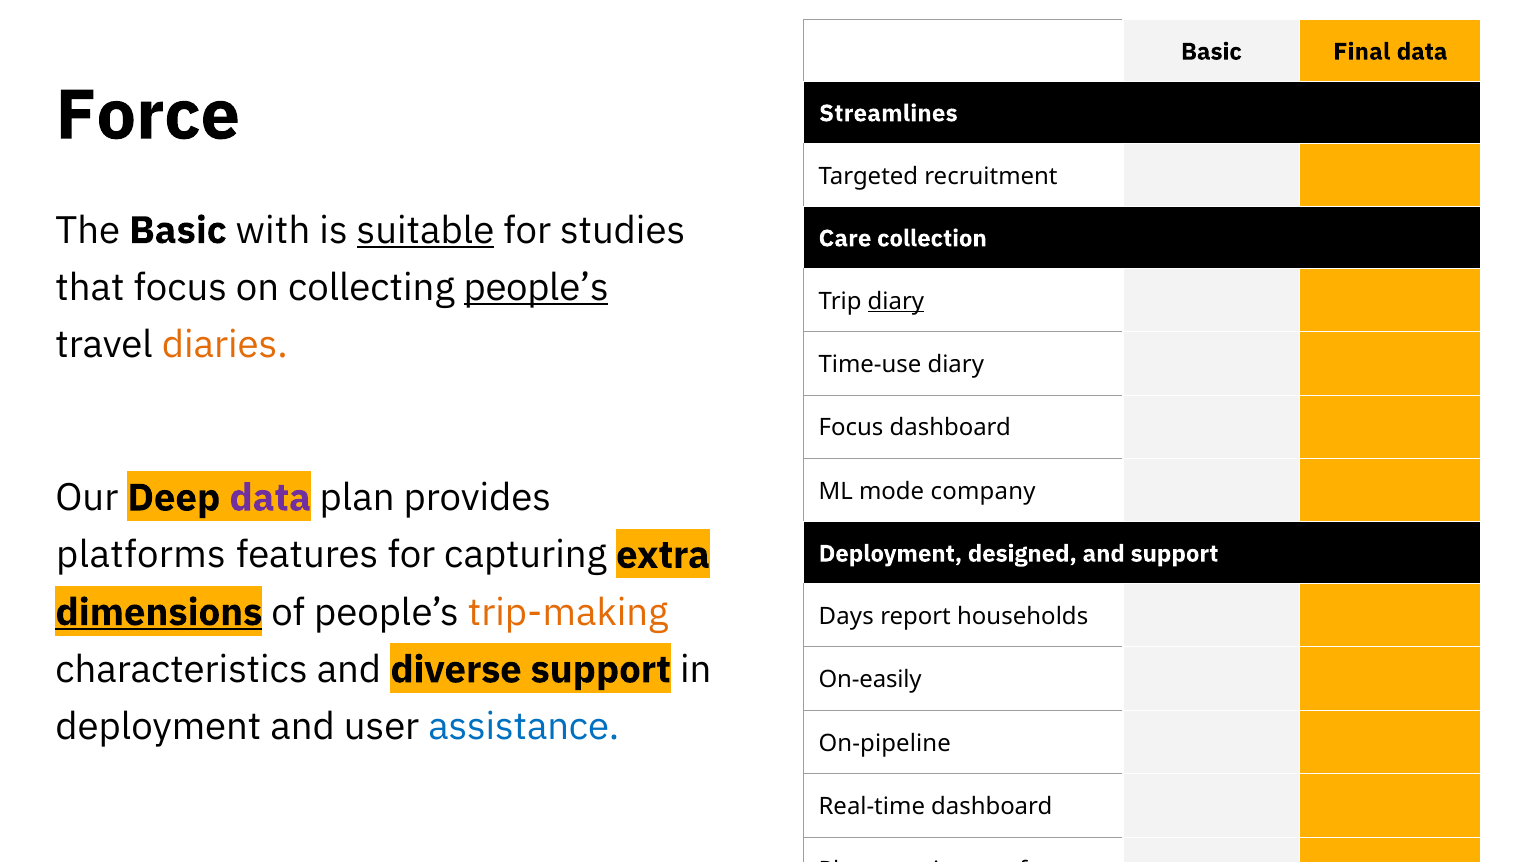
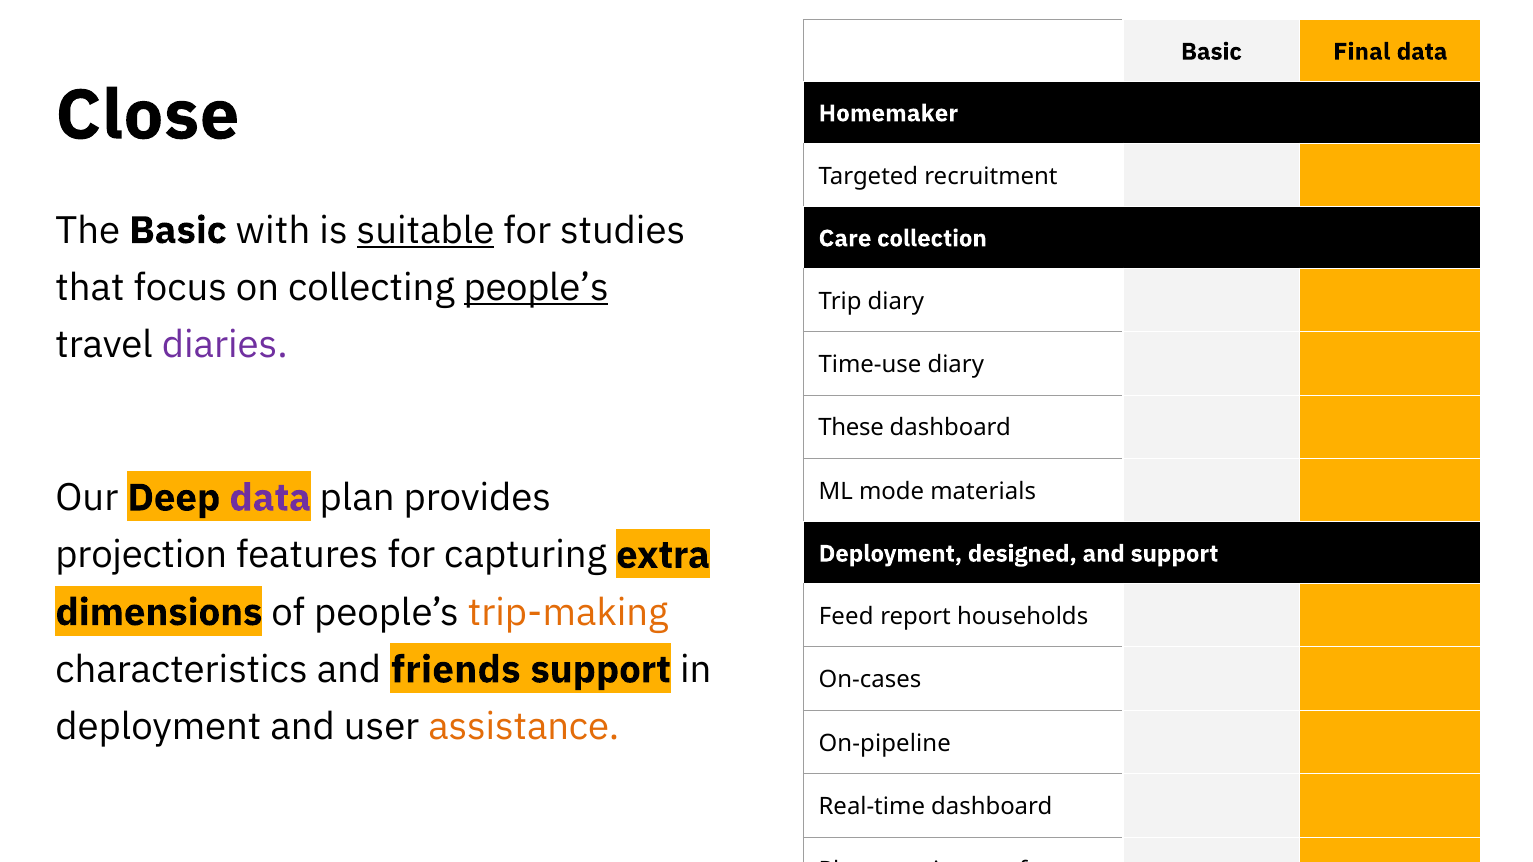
Force: Force -> Close (147, 115)
Streamlines: Streamlines -> Homemaker (888, 113)
diary underline: present -> none (896, 301)
diaries colour: orange -> purple (225, 345)
Focus: Focus -> These (851, 428)
company: company -> materials (983, 492)
platforms: platforms -> projection (141, 555)
dimensions underline: present -> none (159, 613)
Days: Days -> Feed (846, 617)
diverse: diverse -> friends (456, 670)
On-easily: On-easily -> On-cases (870, 680)
assistance colour: blue -> orange (524, 727)
